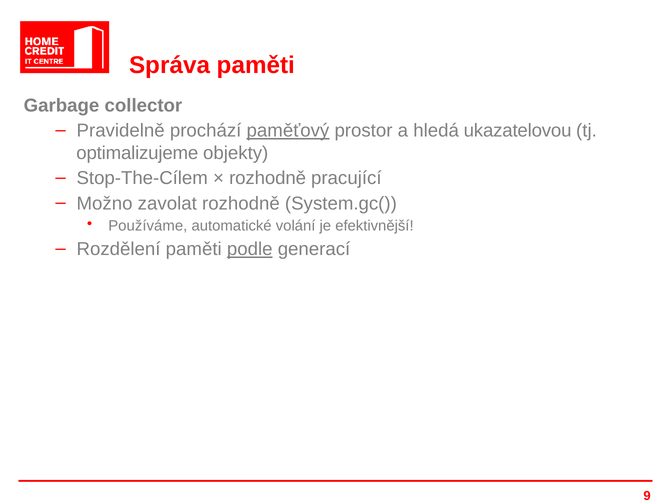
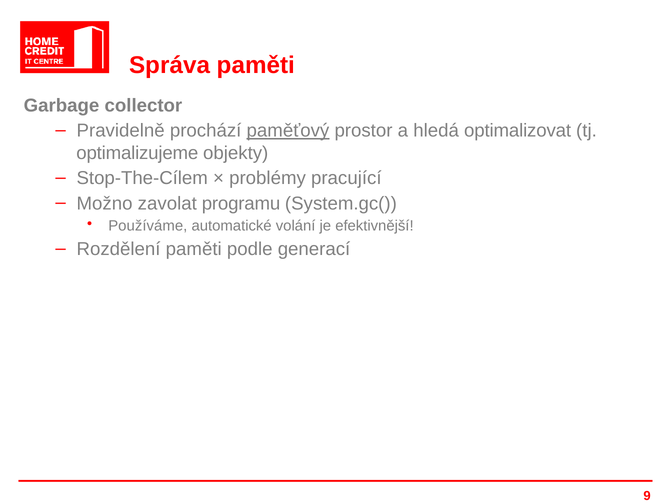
ukazatelovou: ukazatelovou -> optimalizovat (518, 131)
rozhodně: rozhodně -> problémy (268, 178)
zavolat rozhodně: rozhodně -> programu (241, 203)
podle underline: present -> none (250, 249)
